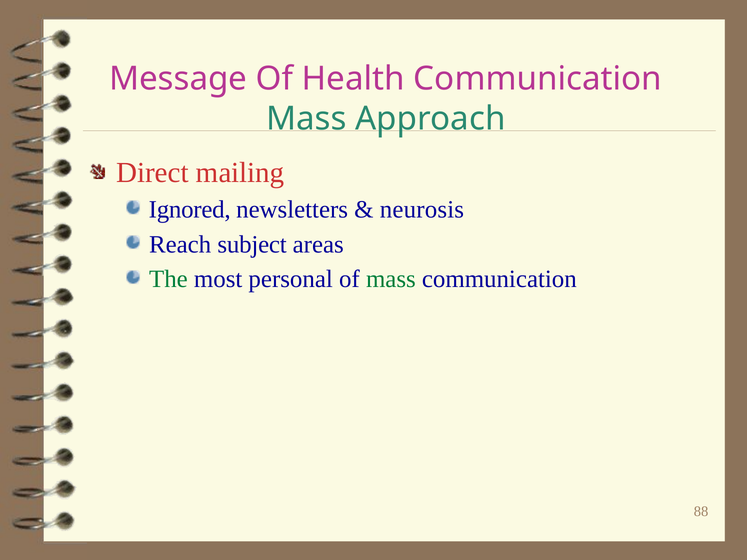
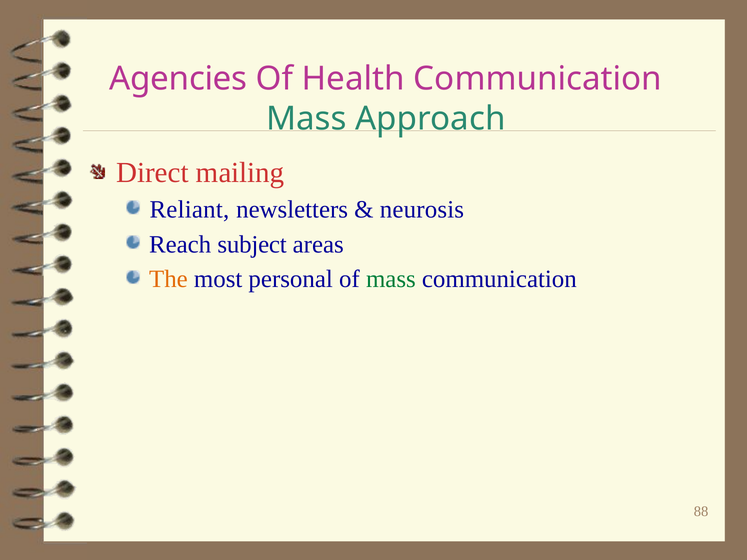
Message: Message -> Agencies (178, 79)
Ignored: Ignored -> Reliant (189, 210)
The colour: green -> orange (168, 279)
